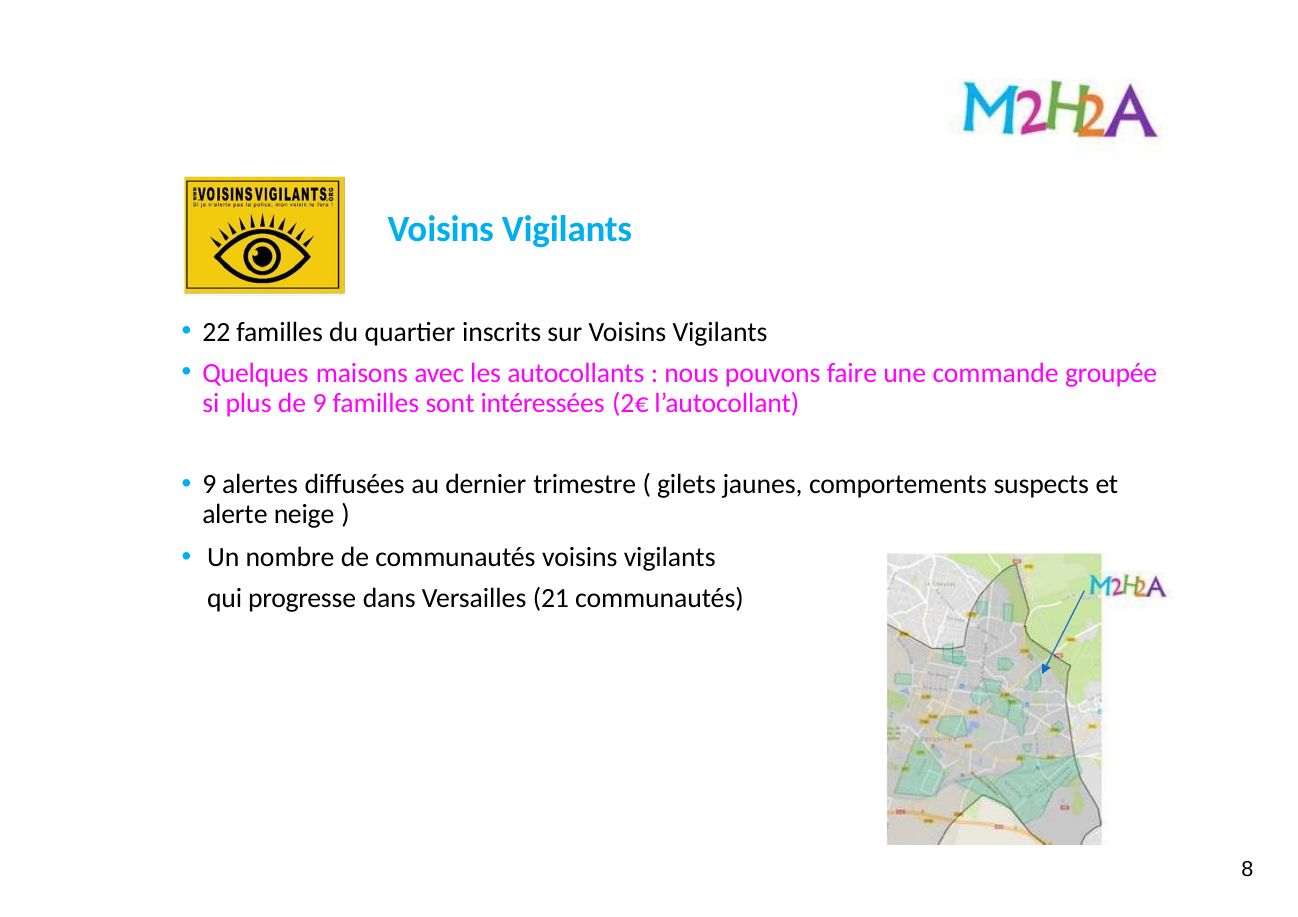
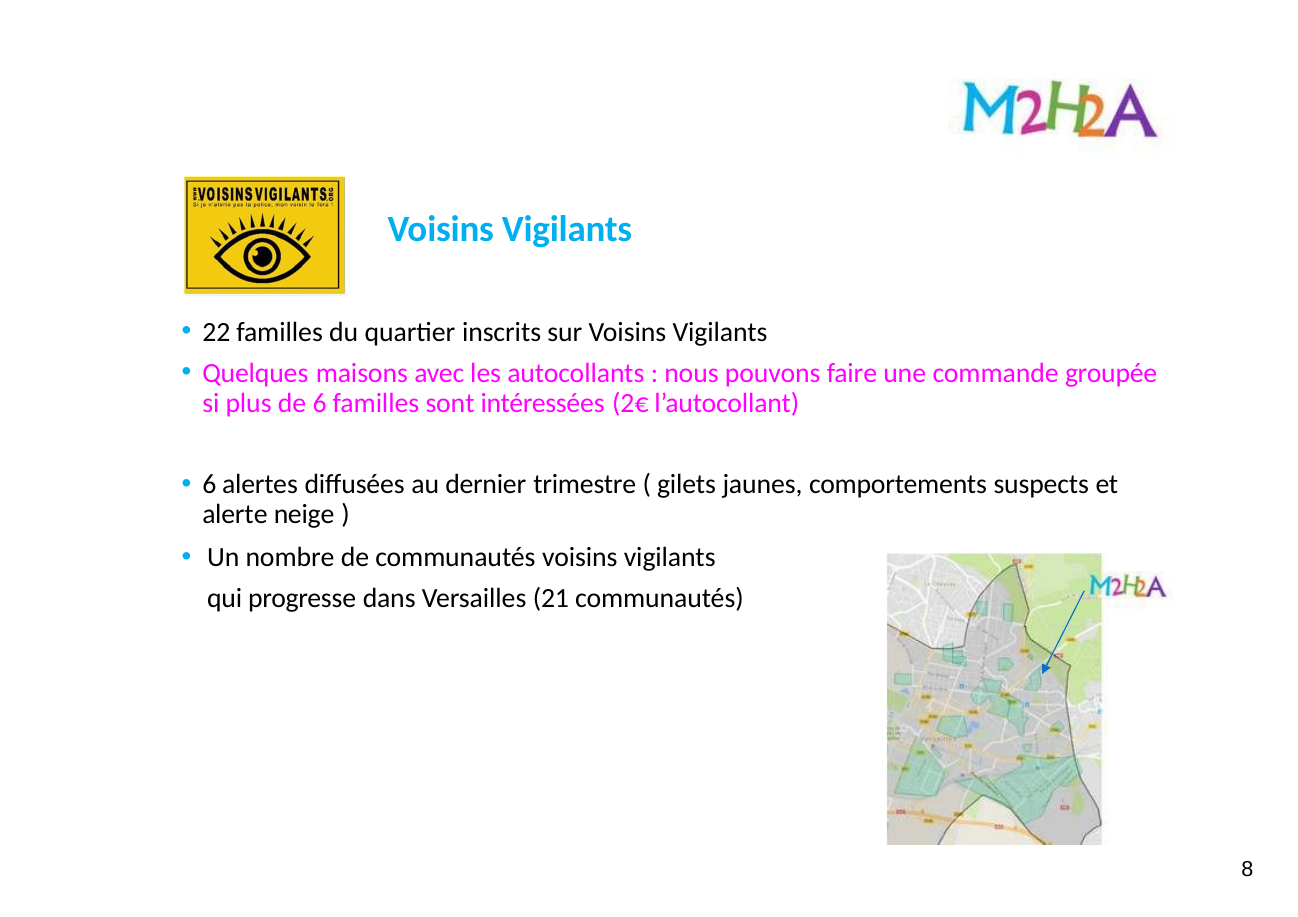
de 9: 9 -> 6 (320, 403)
9: 9 -> 6 (209, 485)
